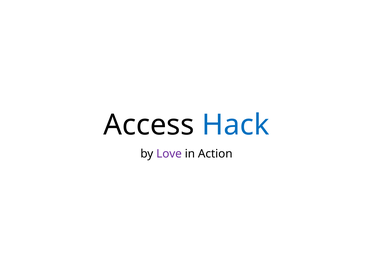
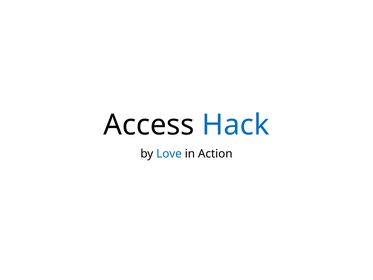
Love colour: purple -> blue (169, 154)
